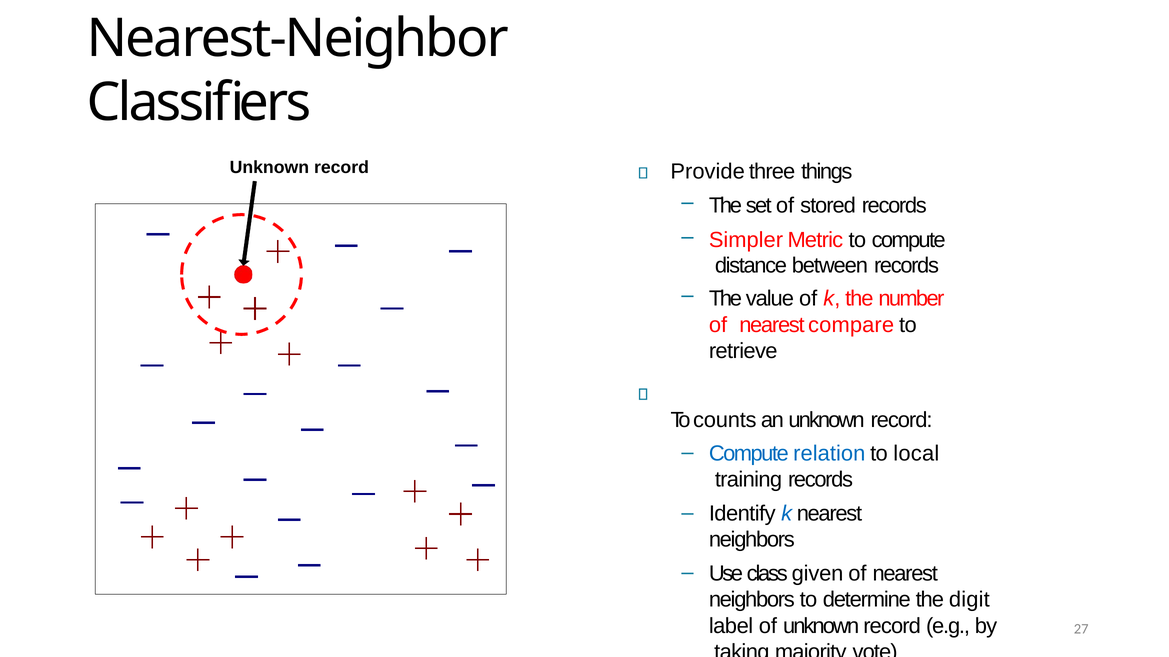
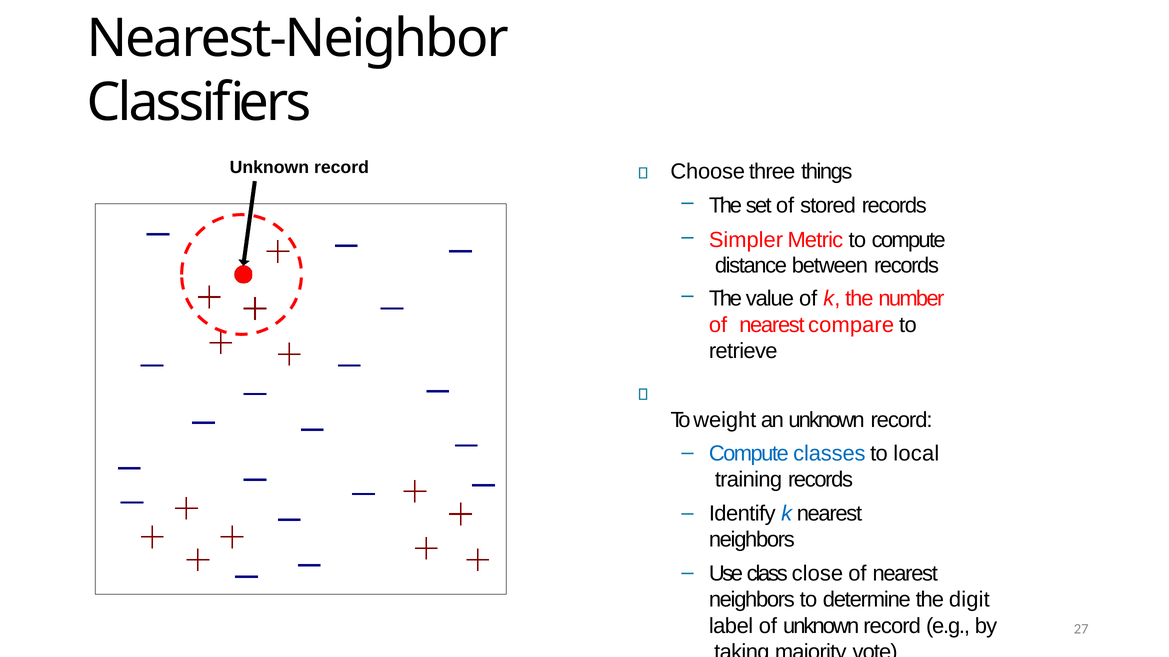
Provide: Provide -> Choose (708, 172)
counts: counts -> weight (725, 420)
relation: relation -> classes (829, 454)
given: given -> close (817, 574)
